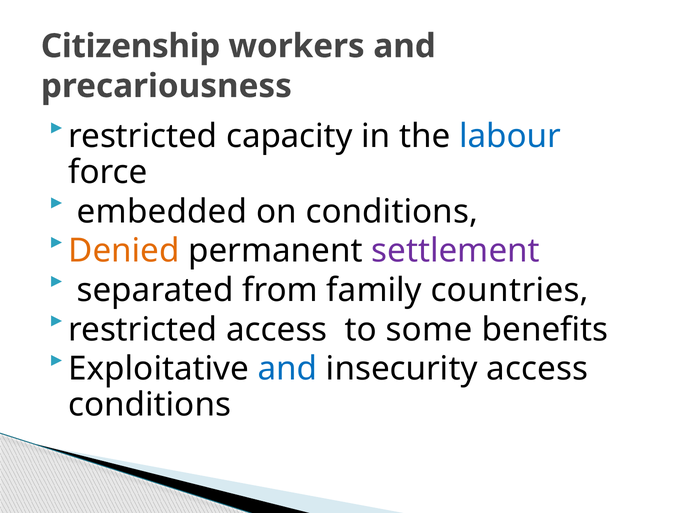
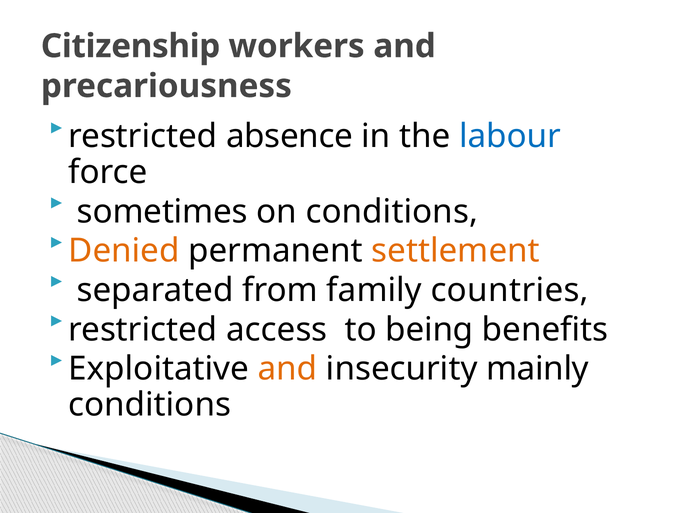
capacity: capacity -> absence (290, 136)
embedded: embedded -> sometimes (162, 212)
settlement colour: purple -> orange (456, 251)
some: some -> being (429, 330)
and colour: blue -> orange (287, 369)
insecurity access: access -> mainly (537, 369)
